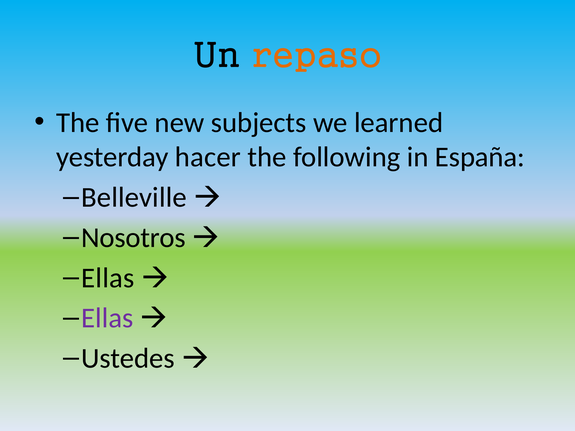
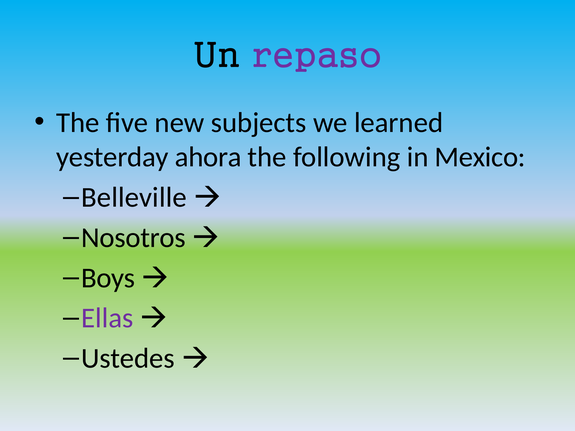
repaso colour: orange -> purple (317, 56)
hacer: hacer -> ahora (208, 157)
España: España -> Mexico (480, 157)
Ellas: Ellas -> Boys (108, 278)
